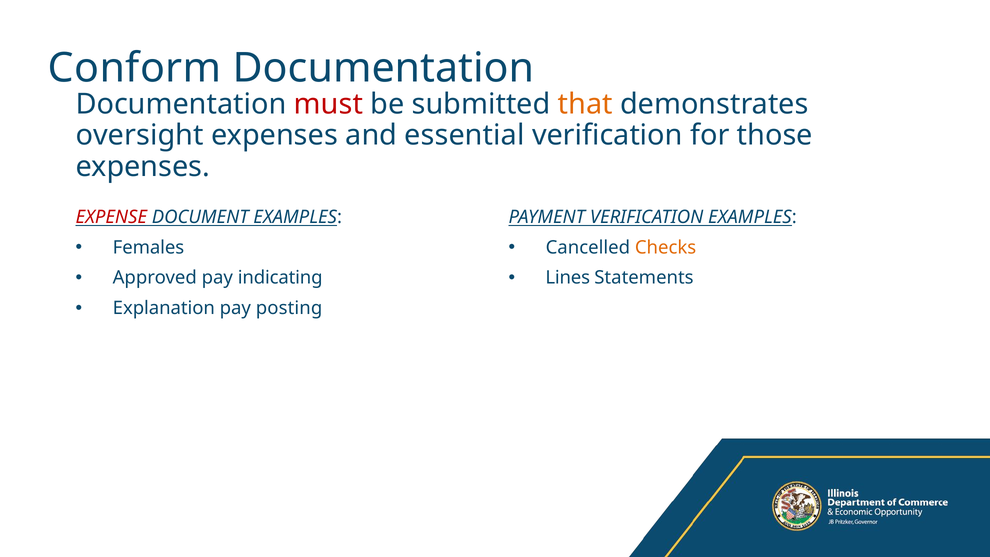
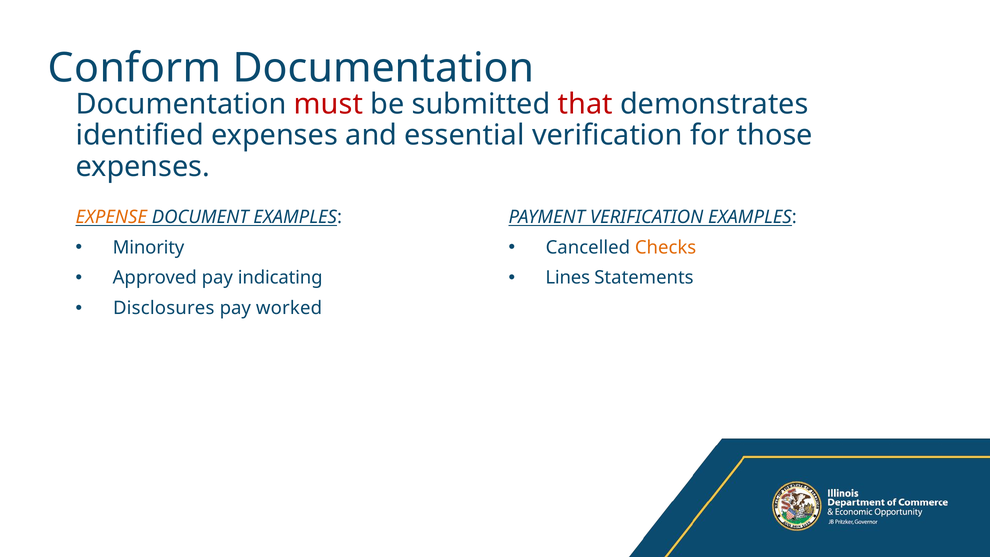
that colour: orange -> red (585, 104)
oversight: oversight -> identified (140, 135)
EXPENSE colour: red -> orange (111, 217)
Females: Females -> Minority (149, 247)
Explanation: Explanation -> Disclosures (164, 308)
posting: posting -> worked (289, 308)
